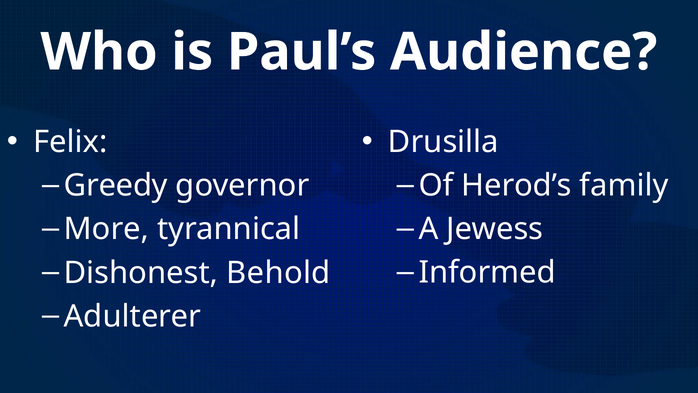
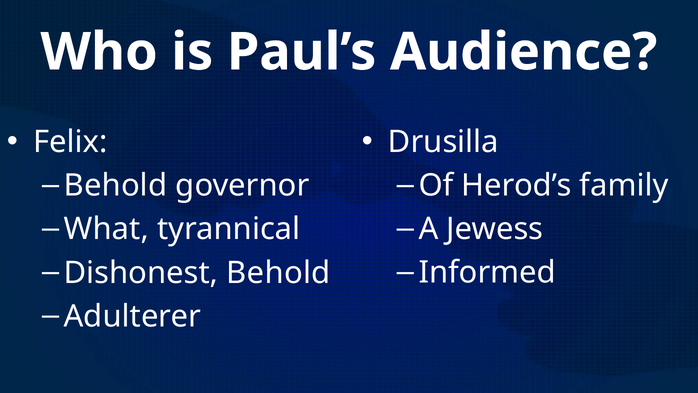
Greedy: Greedy -> Behold (115, 186)
More: More -> What (106, 229)
